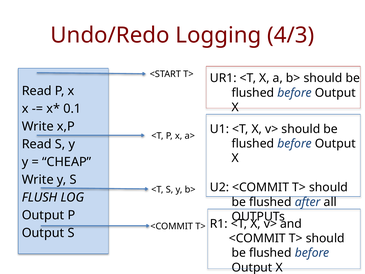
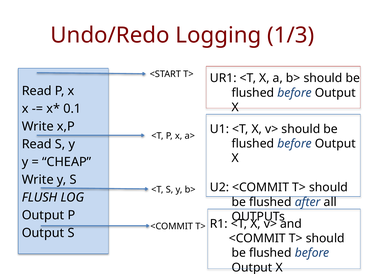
4/3: 4/3 -> 1/3 (291, 35)
